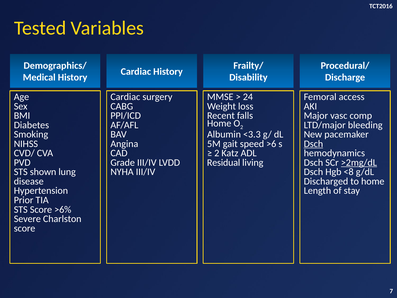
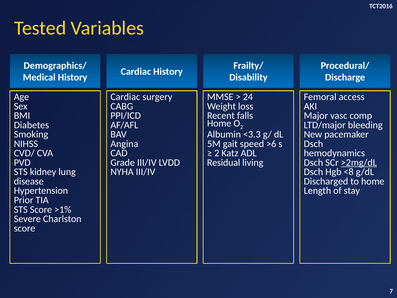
Dsch underline: present -> none (313, 144)
shown: shown -> kidney (43, 172)
>6%: >6% -> >1% (63, 209)
